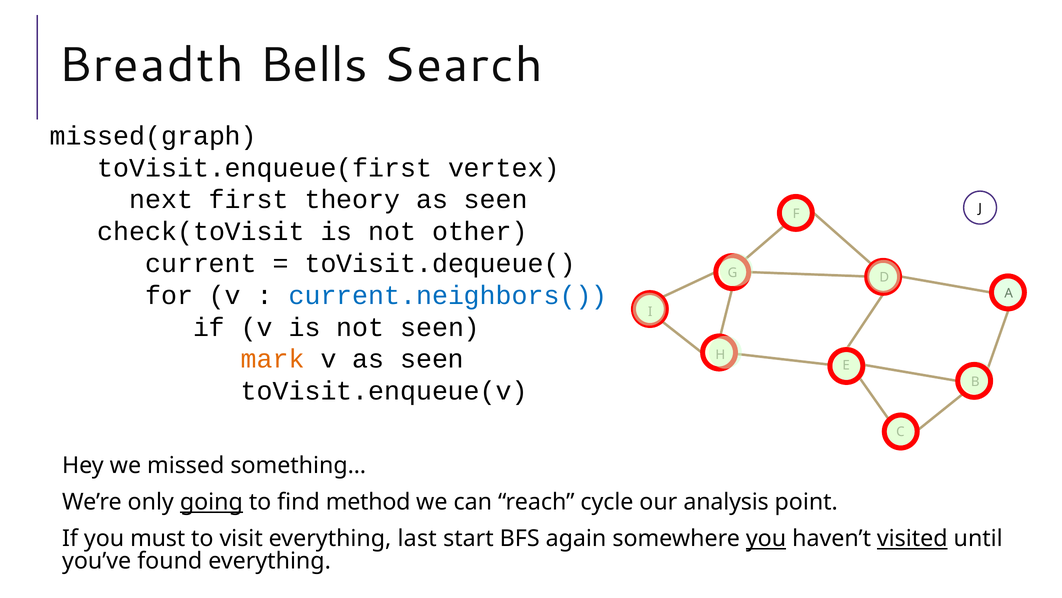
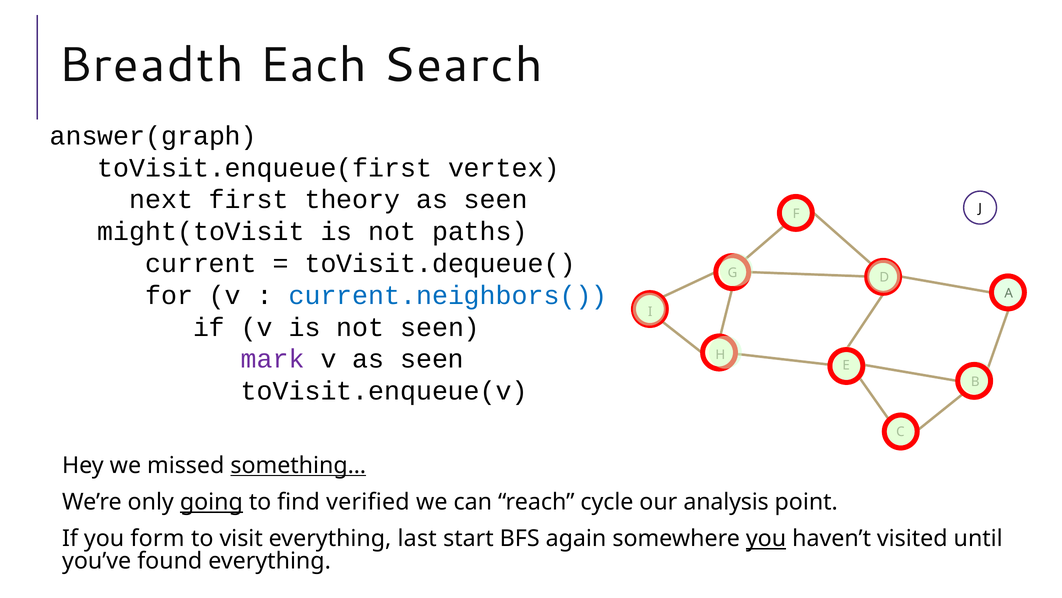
Bells: Bells -> Each (313, 65)
missed(graph: missed(graph -> answer(graph (153, 136)
check(toVisit: check(toVisit -> might(toVisit (201, 231)
other: other -> paths (480, 231)
mark colour: orange -> purple (273, 359)
something… underline: none -> present (298, 465)
method: method -> verified (368, 502)
must: must -> form (157, 538)
visited underline: present -> none (912, 538)
